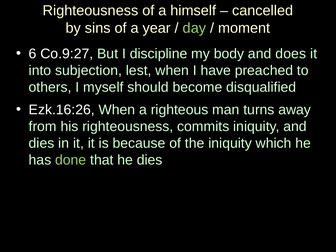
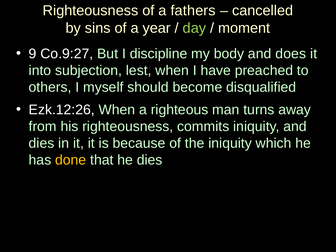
himself: himself -> fathers (193, 11)
6: 6 -> 9 (33, 54)
Ezk.16:26: Ezk.16:26 -> Ezk.12:26 (62, 110)
done colour: light green -> yellow (71, 160)
